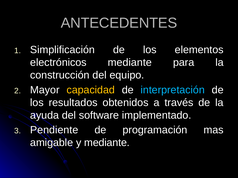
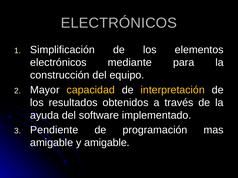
ANTECEDENTES: ANTECEDENTES -> ELECTRÓNICOS (119, 23)
interpretación colour: light blue -> yellow (173, 90)
y mediante: mediante -> amigable (107, 143)
